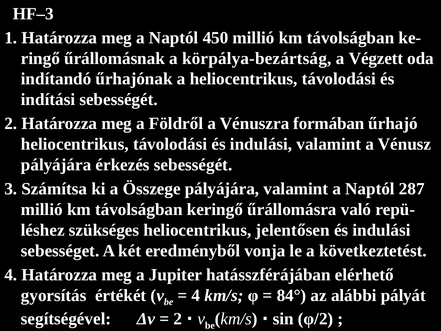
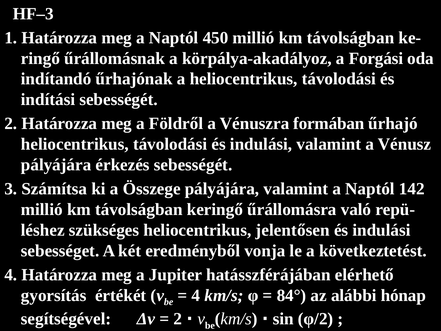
körpálya-bezártság: körpálya-bezártság -> körpálya-akadályoz (257, 58)
Végzett: Végzett -> Forgási (376, 58)
287: 287 -> 142 (412, 189)
pályát: pályát -> hónap (403, 295)
